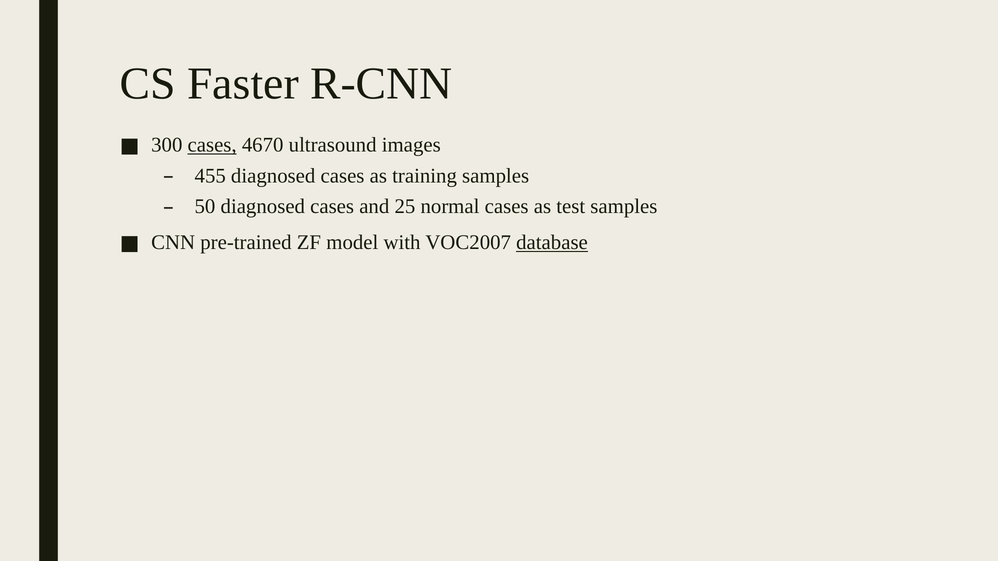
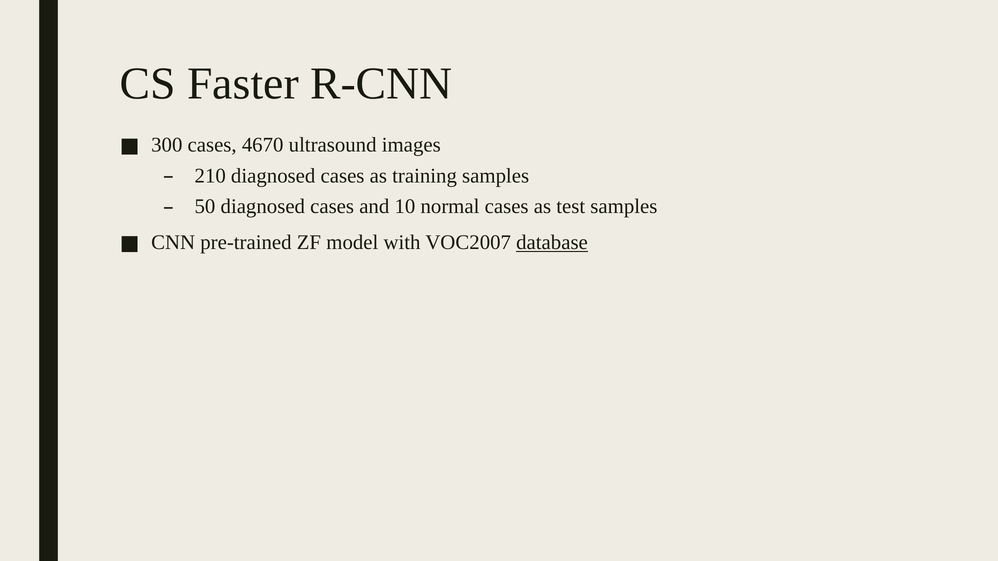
cases underline: present -> none (212, 145)
455: 455 -> 210 (210, 176)
25: 25 -> 10 (405, 207)
